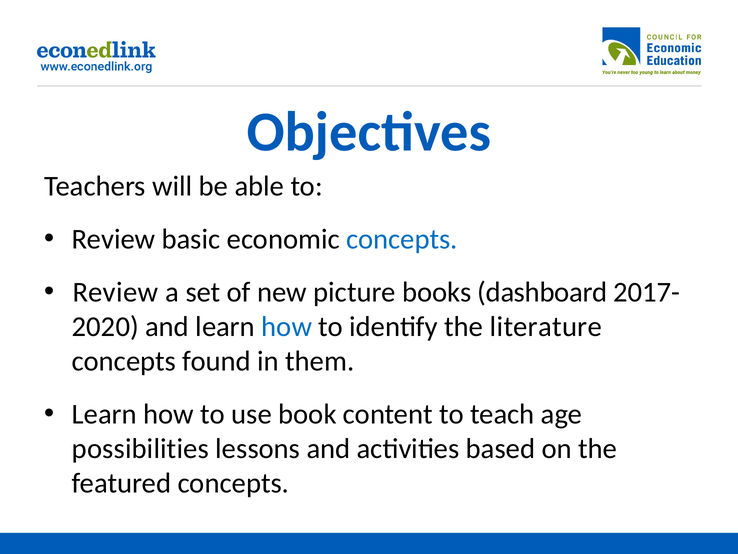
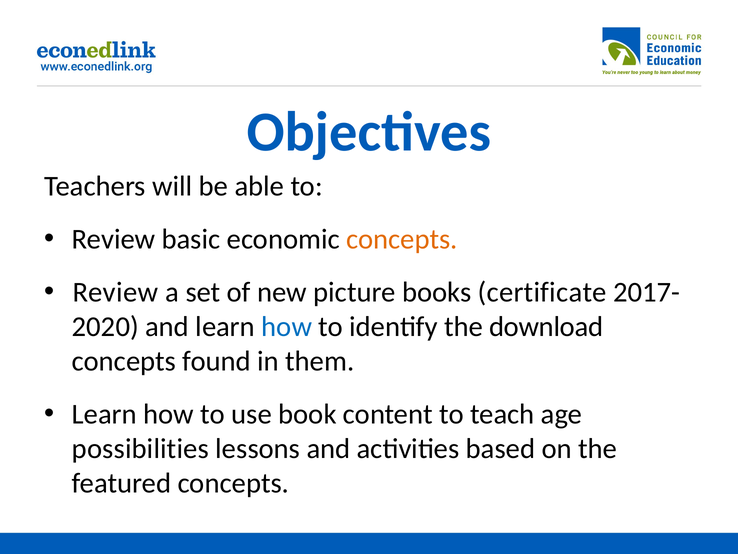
concepts colour: blue -> orange (402, 239)
dashboard: dashboard -> certificate (542, 292)
literature: literature -> download (546, 326)
